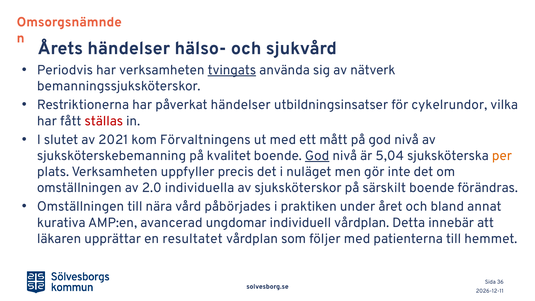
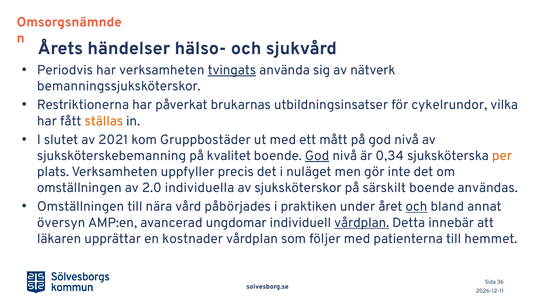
påverkat händelser: händelser -> brukarnas (241, 105)
ställas colour: red -> orange (104, 121)
Förvaltningens: Förvaltningens -> Gruppbostäder (205, 140)
5,04: 5,04 -> 0,34 (390, 156)
förändras: förändras -> användas (488, 188)
och underline: none -> present (416, 207)
kurativa: kurativa -> översyn (61, 223)
vårdplan underline: none -> present (362, 223)
resultatet: resultatet -> kostnader (193, 239)
